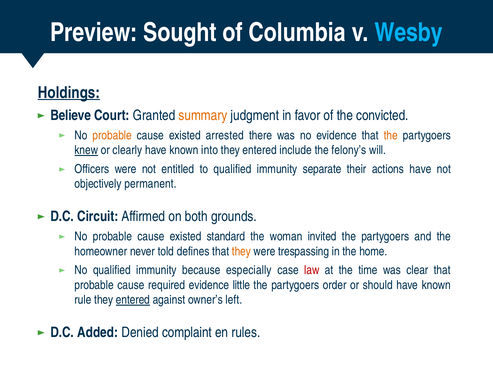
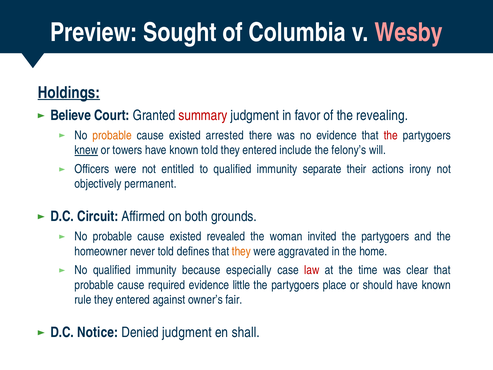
Wesby colour: light blue -> pink (409, 33)
summary colour: orange -> red (203, 115)
convicted: convicted -> revealing (382, 115)
the colour: orange -> red (391, 135)
clearly: clearly -> towers (127, 150)
known into: into -> told (210, 150)
actions have: have -> irony (420, 169)
standard: standard -> revealed (226, 236)
trespassing: trespassing -> aggravated (304, 251)
order: order -> place (335, 285)
entered underline: present -> none (133, 300)
left: left -> fair (234, 300)
Added: Added -> Notice (98, 332)
Denied complaint: complaint -> judgment (187, 332)
rules: rules -> shall (246, 332)
